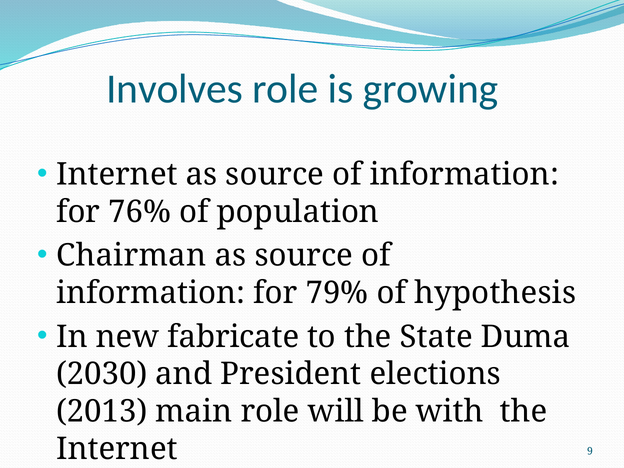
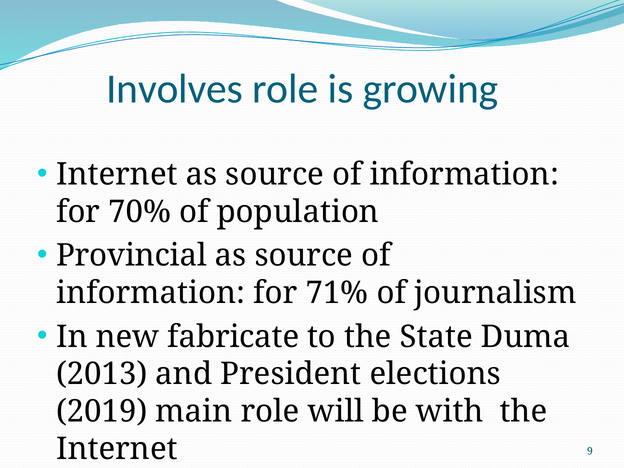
76%: 76% -> 70% (140, 212)
Chairman: Chairman -> Provincial (131, 256)
79%: 79% -> 71% (337, 293)
hypothesis: hypothesis -> journalism (495, 293)
2030: 2030 -> 2013 (102, 374)
2013: 2013 -> 2019 (102, 412)
